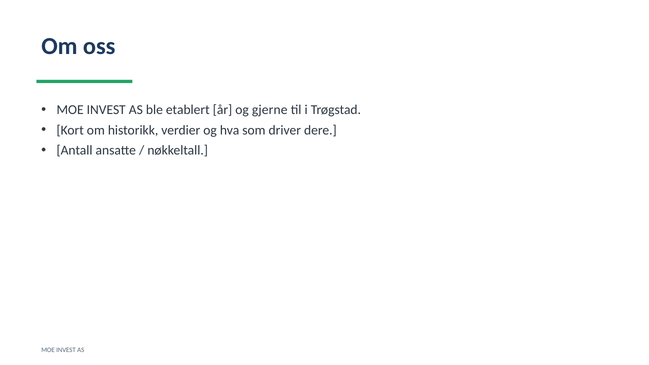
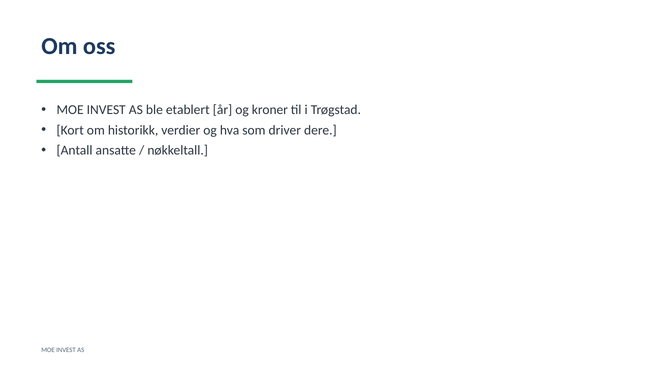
gjerne: gjerne -> kroner (270, 110)
